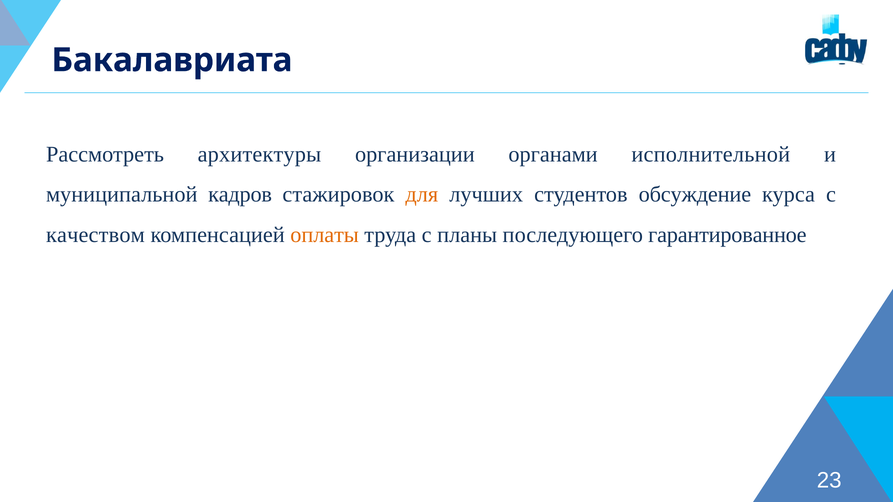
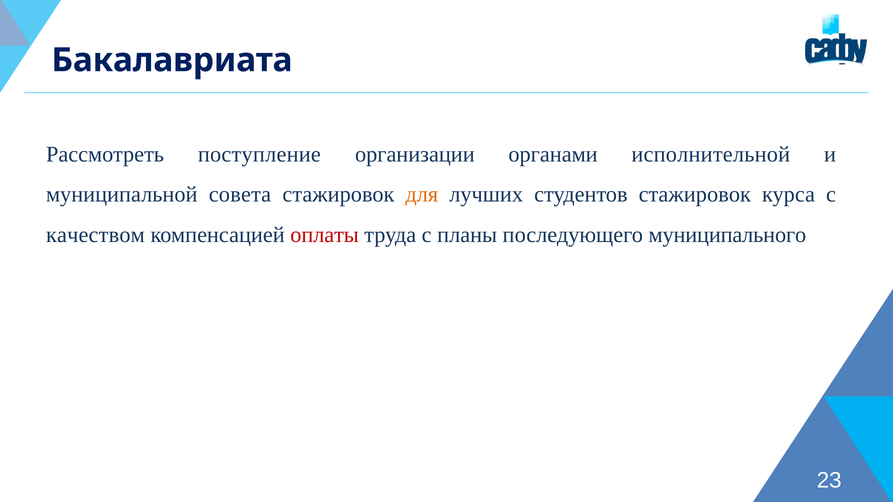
архитектуры: архитектуры -> поступление (259, 154)
кадров: кадров -> совета (240, 195)
студентов обсуждение: обсуждение -> стажировок (695, 195)
оплаты colour: orange -> red (325, 235)
гарантированное: гарантированное -> муниципального (727, 235)
